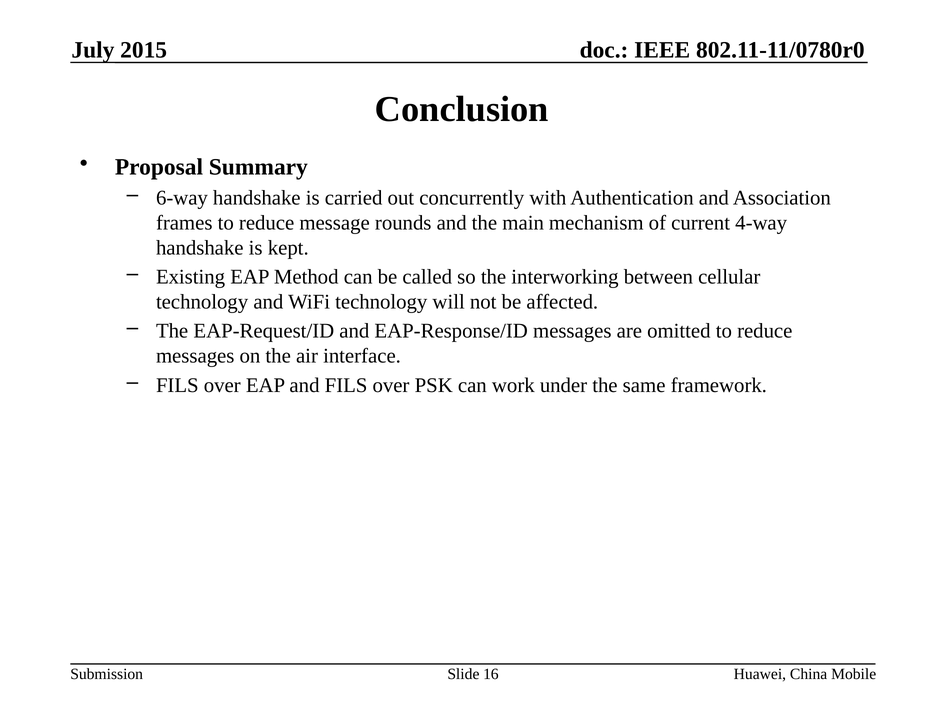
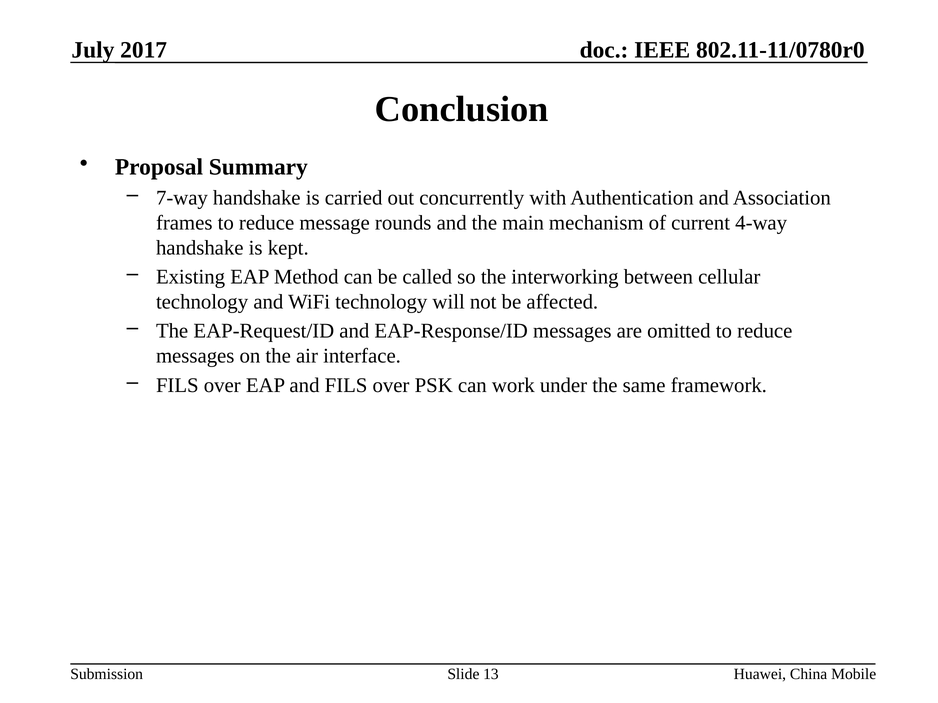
2015: 2015 -> 2017 (144, 50)
6-way: 6-way -> 7-way (182, 198)
16: 16 -> 13 (491, 675)
